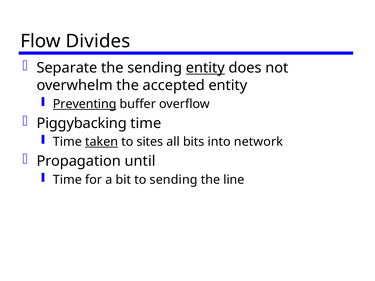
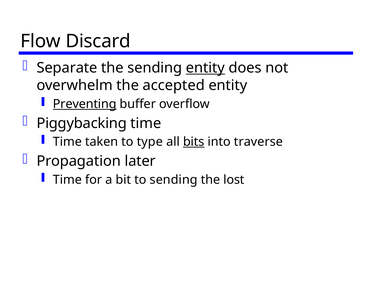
Divides: Divides -> Discard (98, 41)
taken underline: present -> none (102, 142)
sites: sites -> type (150, 142)
bits underline: none -> present (194, 142)
network: network -> traverse (258, 142)
until: until -> later (140, 161)
line: line -> lost (234, 180)
